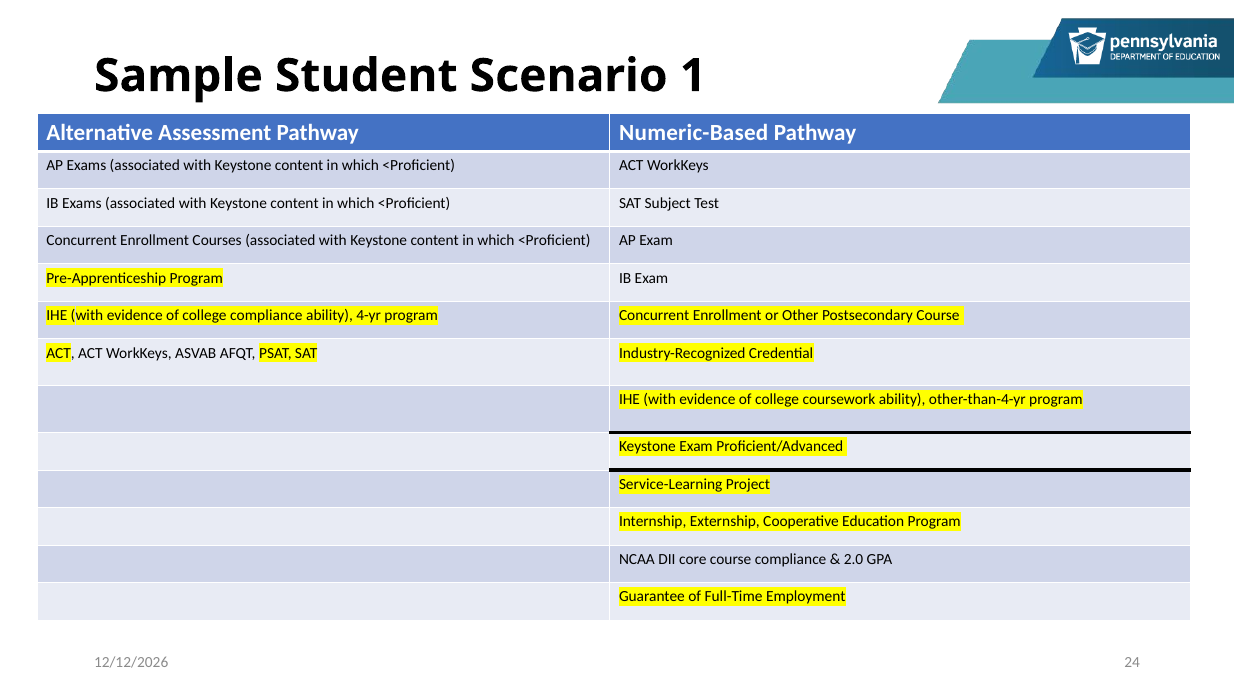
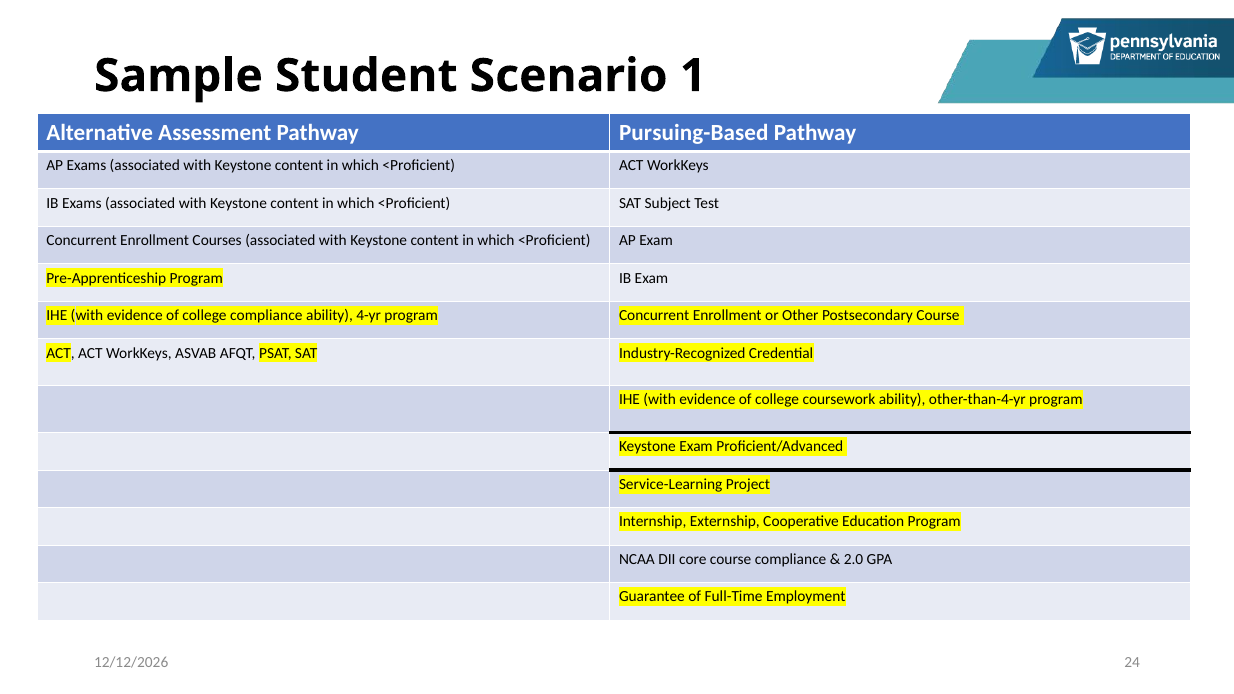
Numeric-Based: Numeric-Based -> Pursuing-Based (694, 133)
